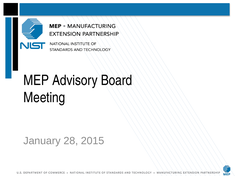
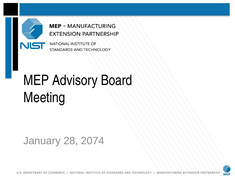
2015: 2015 -> 2074 (93, 141)
